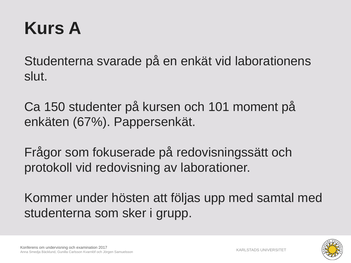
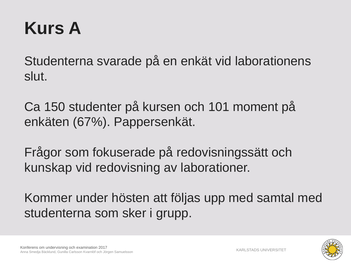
protokoll: protokoll -> kunskap (48, 168)
